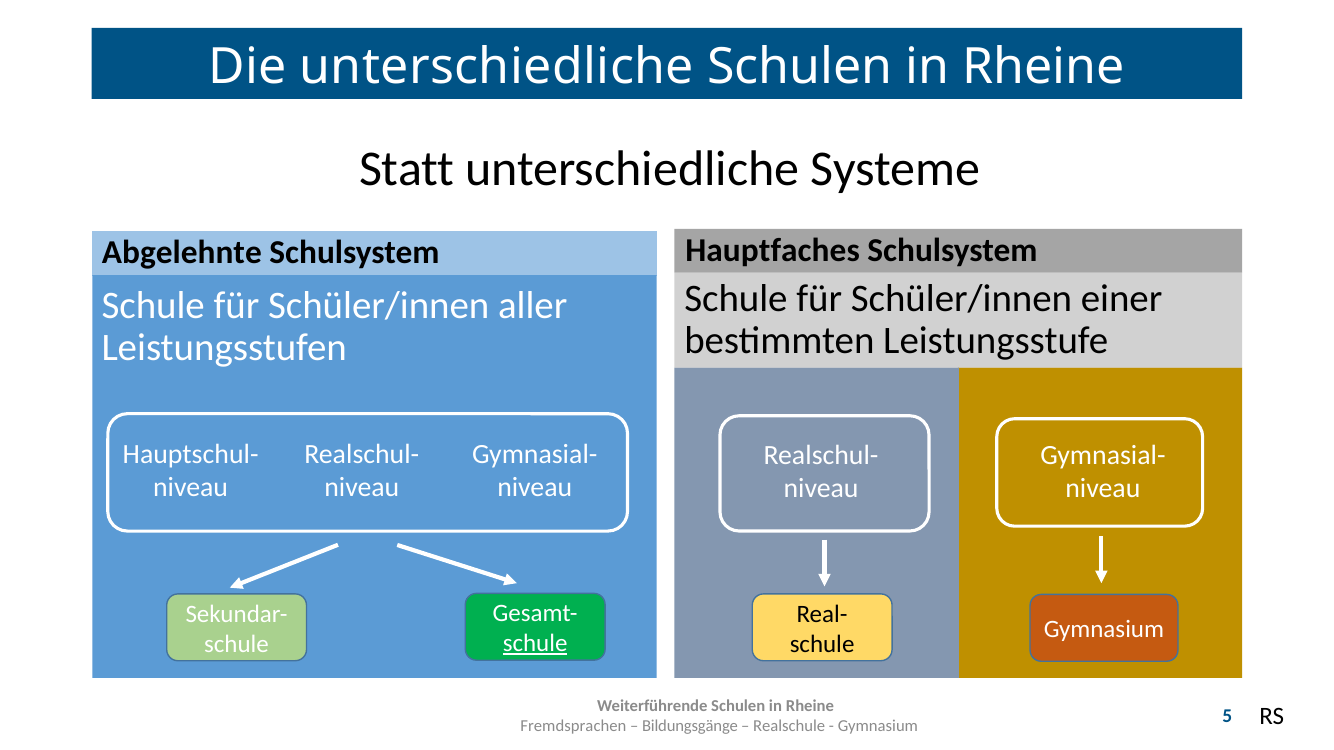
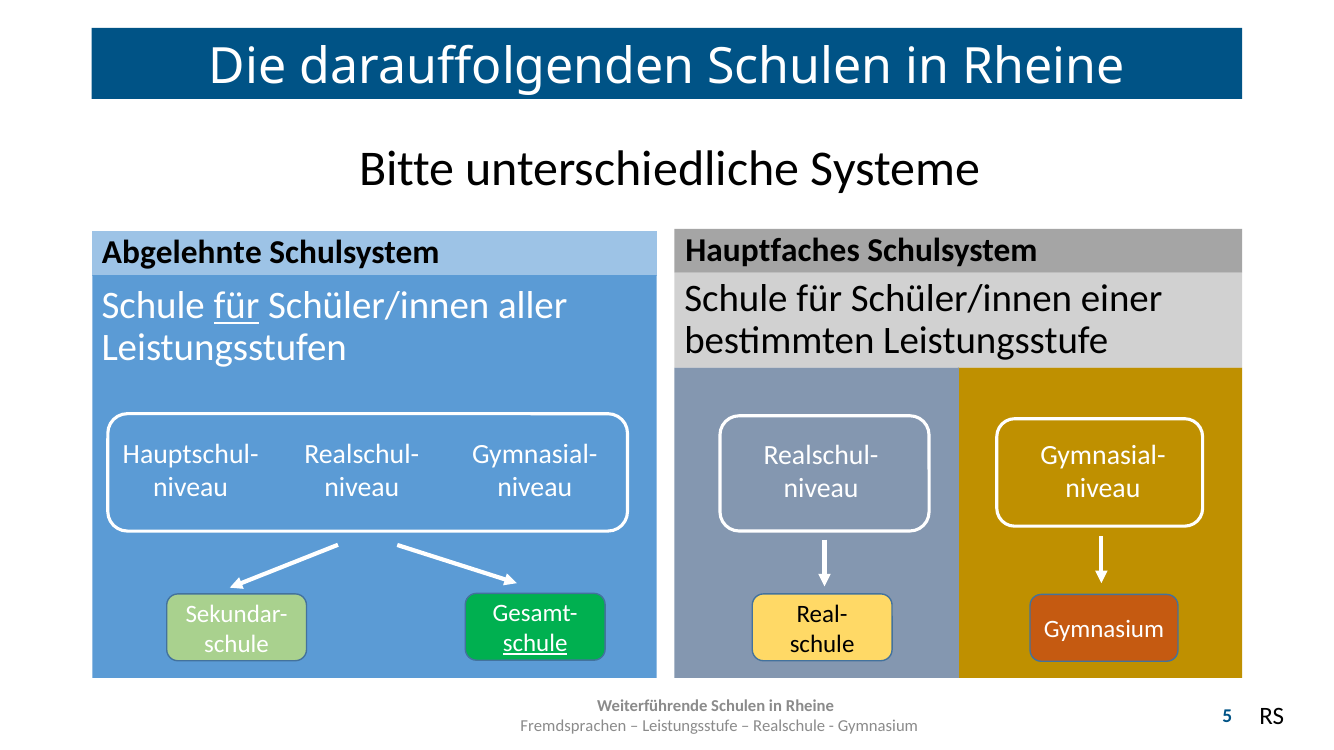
Die unterschiedliche: unterschiedliche -> darauffolgenden (497, 67)
Statt: Statt -> Bitte (407, 169)
für underline: none -> present (236, 306)
Bildungsgänge: Bildungsgänge -> Leistungsstufe (690, 727)
